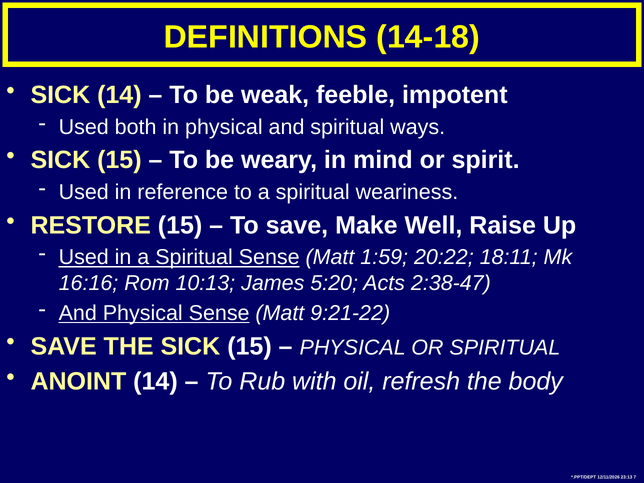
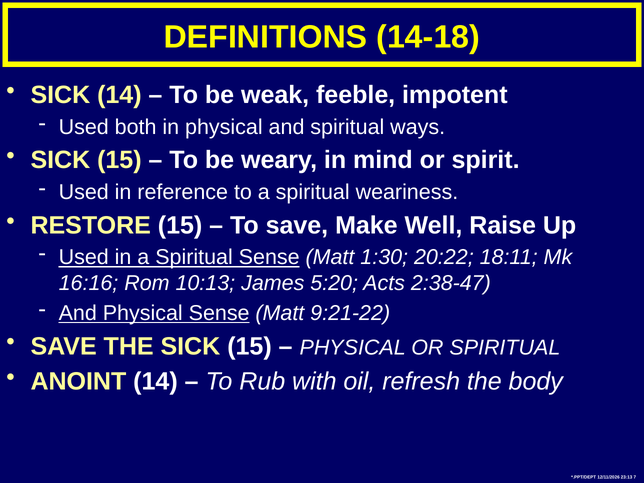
1:59: 1:59 -> 1:30 (384, 257)
